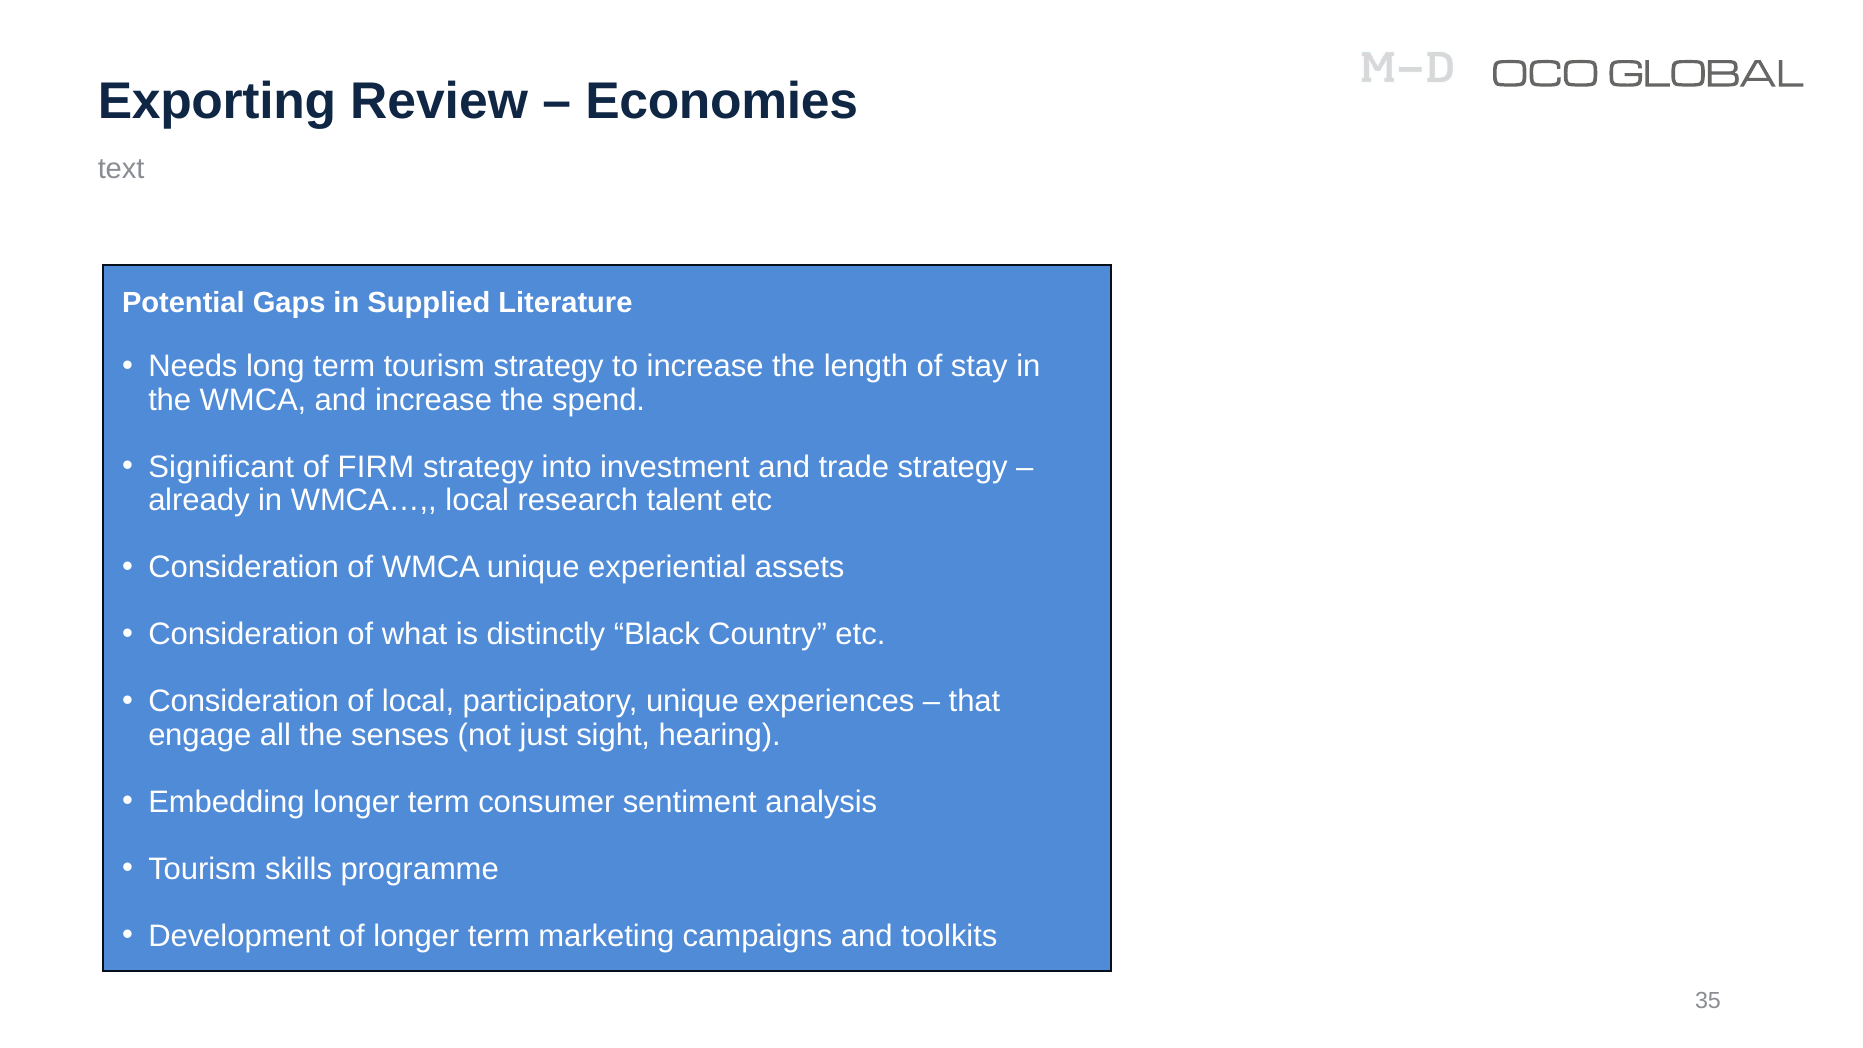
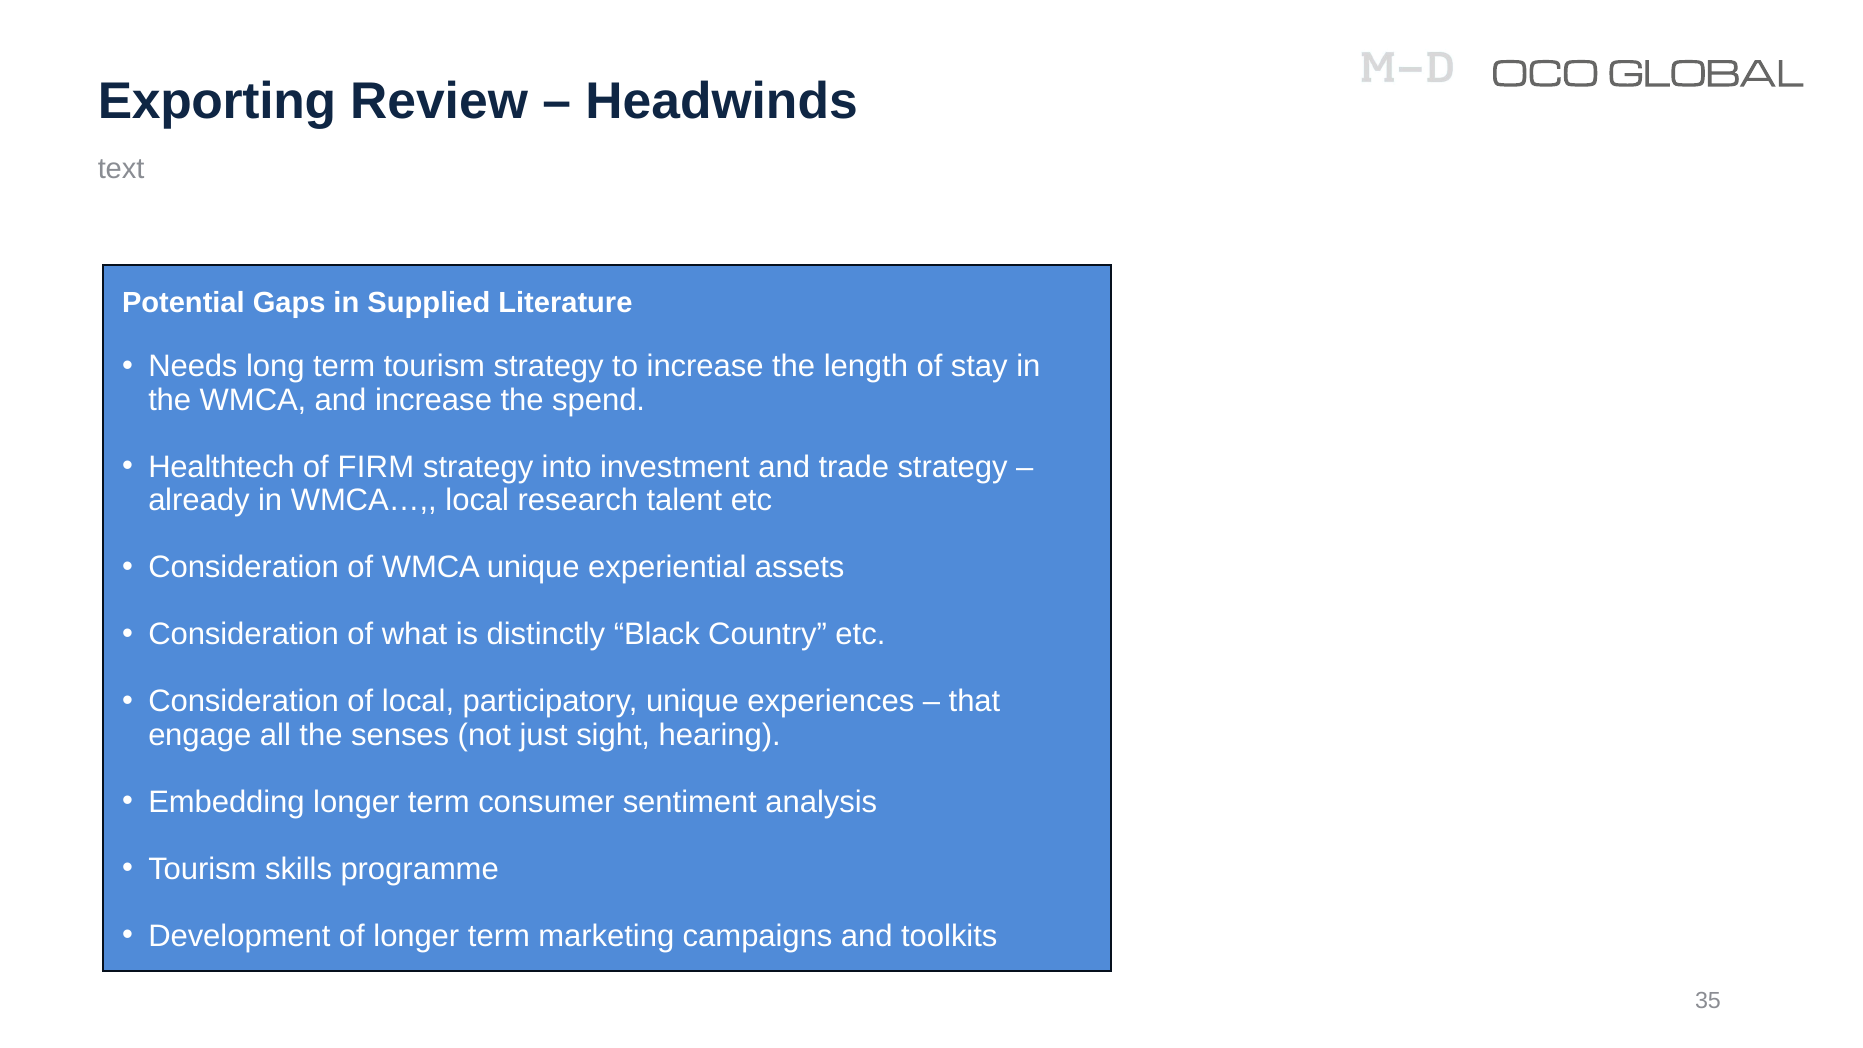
Economies: Economies -> Headwinds (721, 101)
Significant: Significant -> Healthtech (221, 467)
